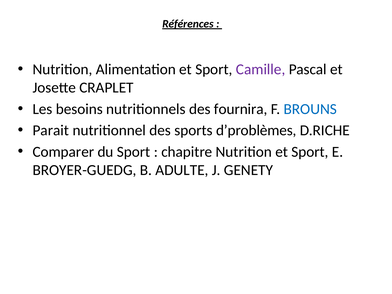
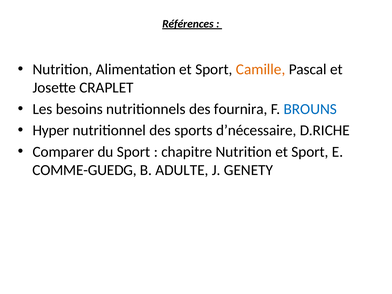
Camille colour: purple -> orange (261, 69)
Parait: Parait -> Hyper (51, 130)
d’problèmes: d’problèmes -> d’nécessaire (256, 130)
BROYER-GUEDG: BROYER-GUEDG -> COMME-GUEDG (85, 170)
